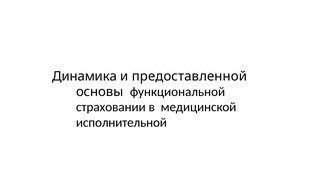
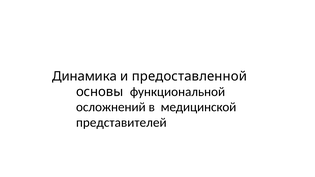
страховании: страховании -> осложнений (111, 107)
исполнительной: исполнительной -> представителей (121, 123)
